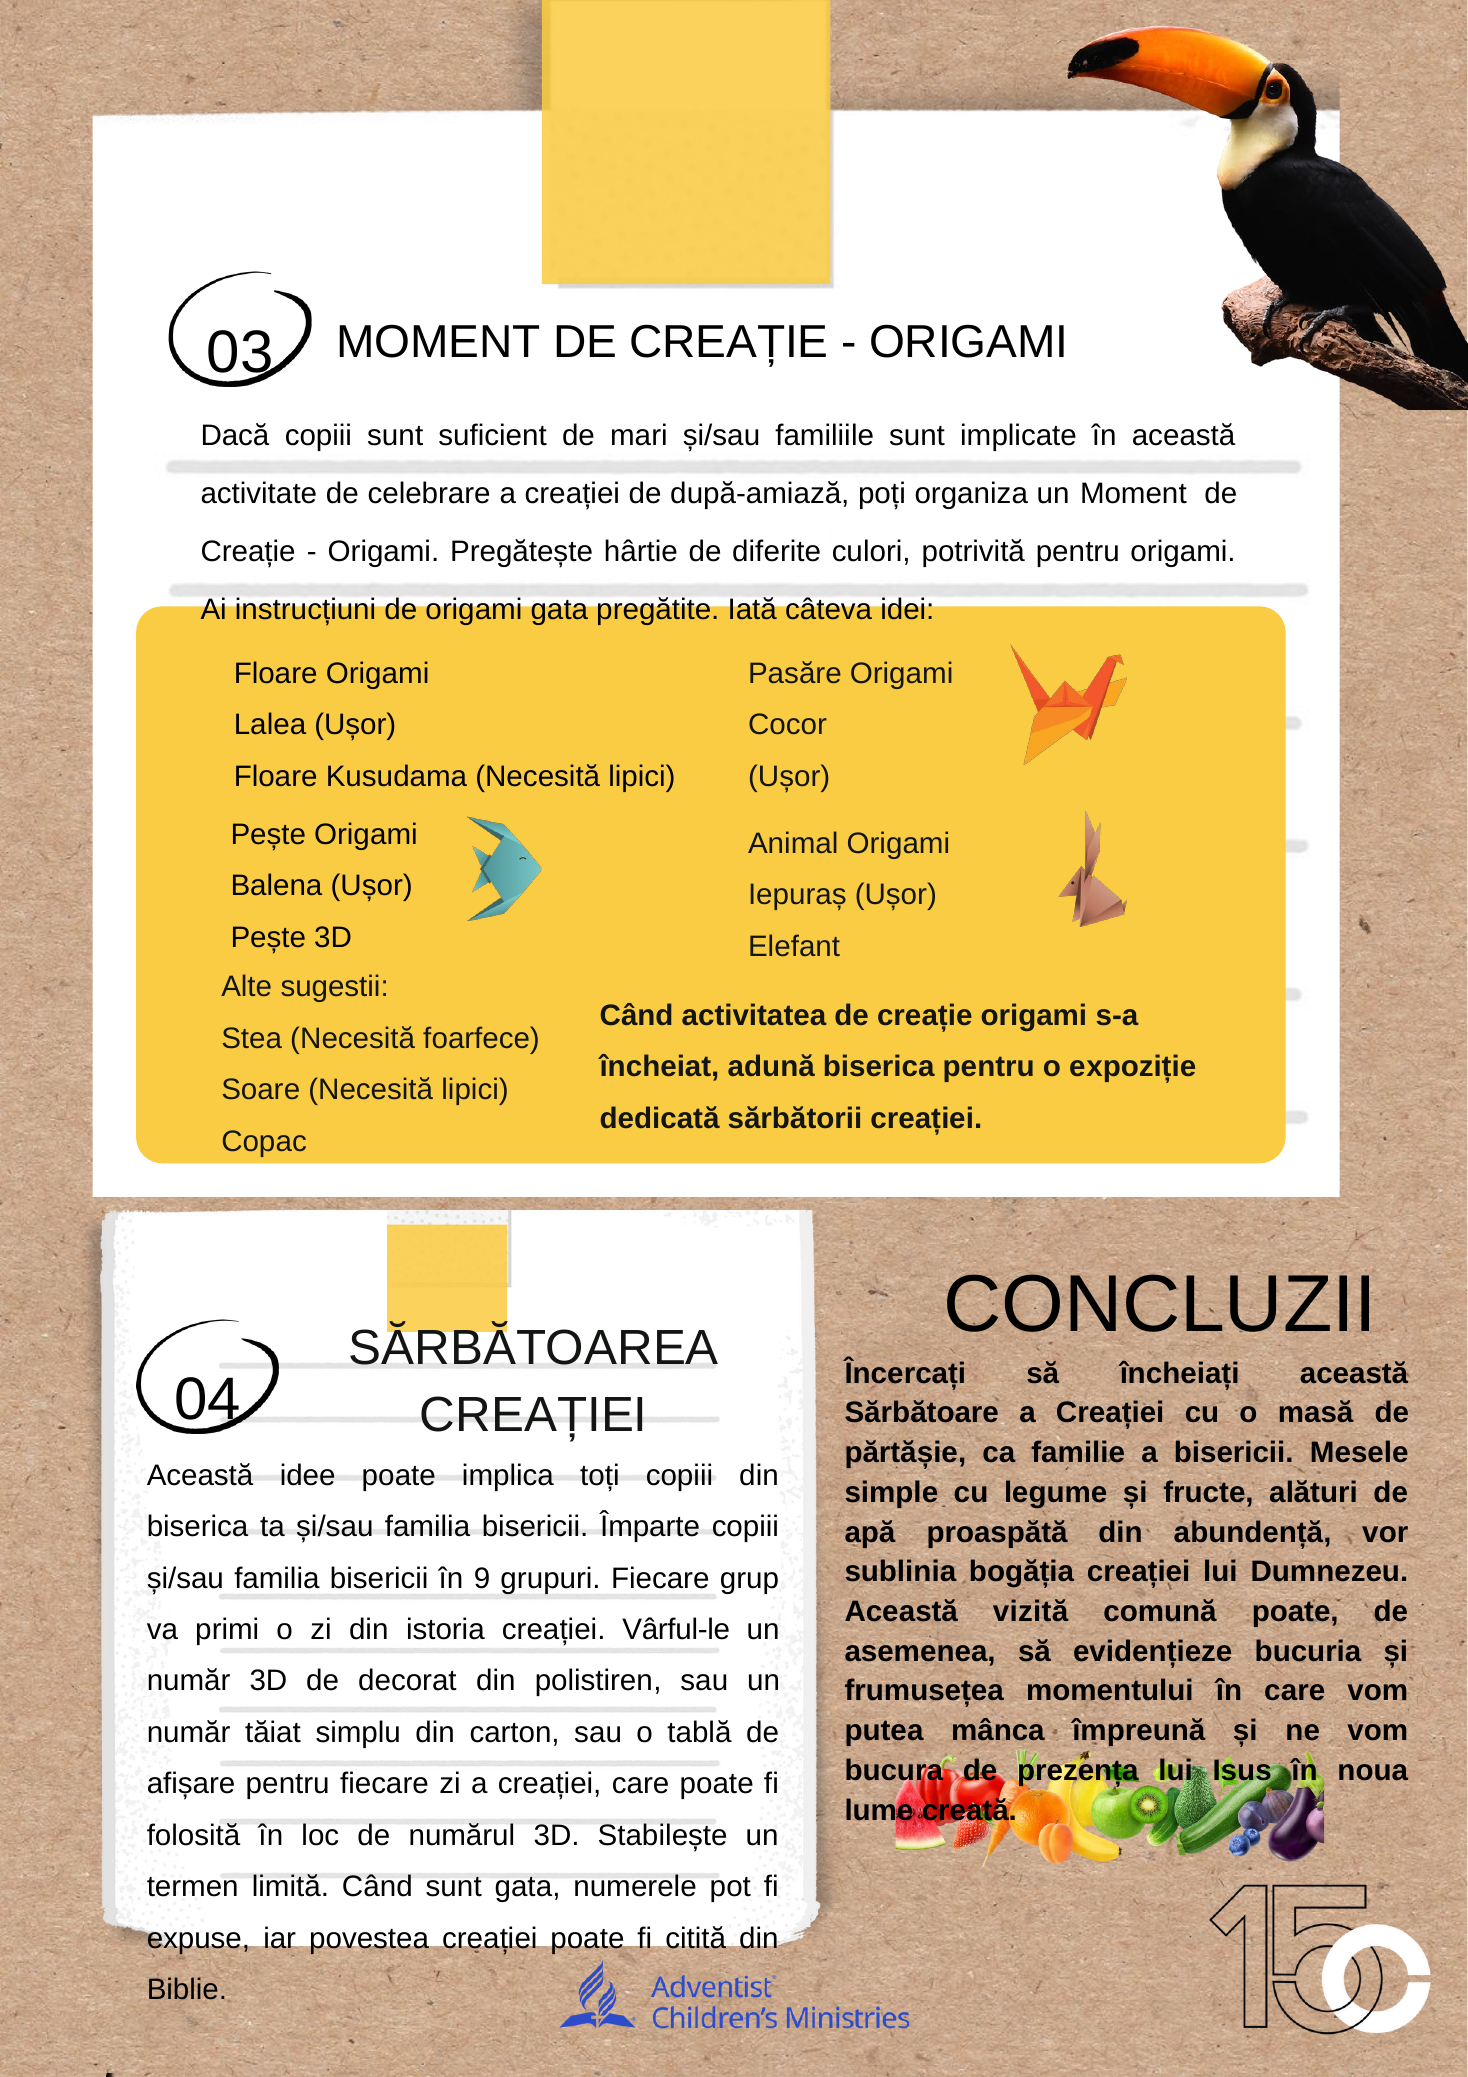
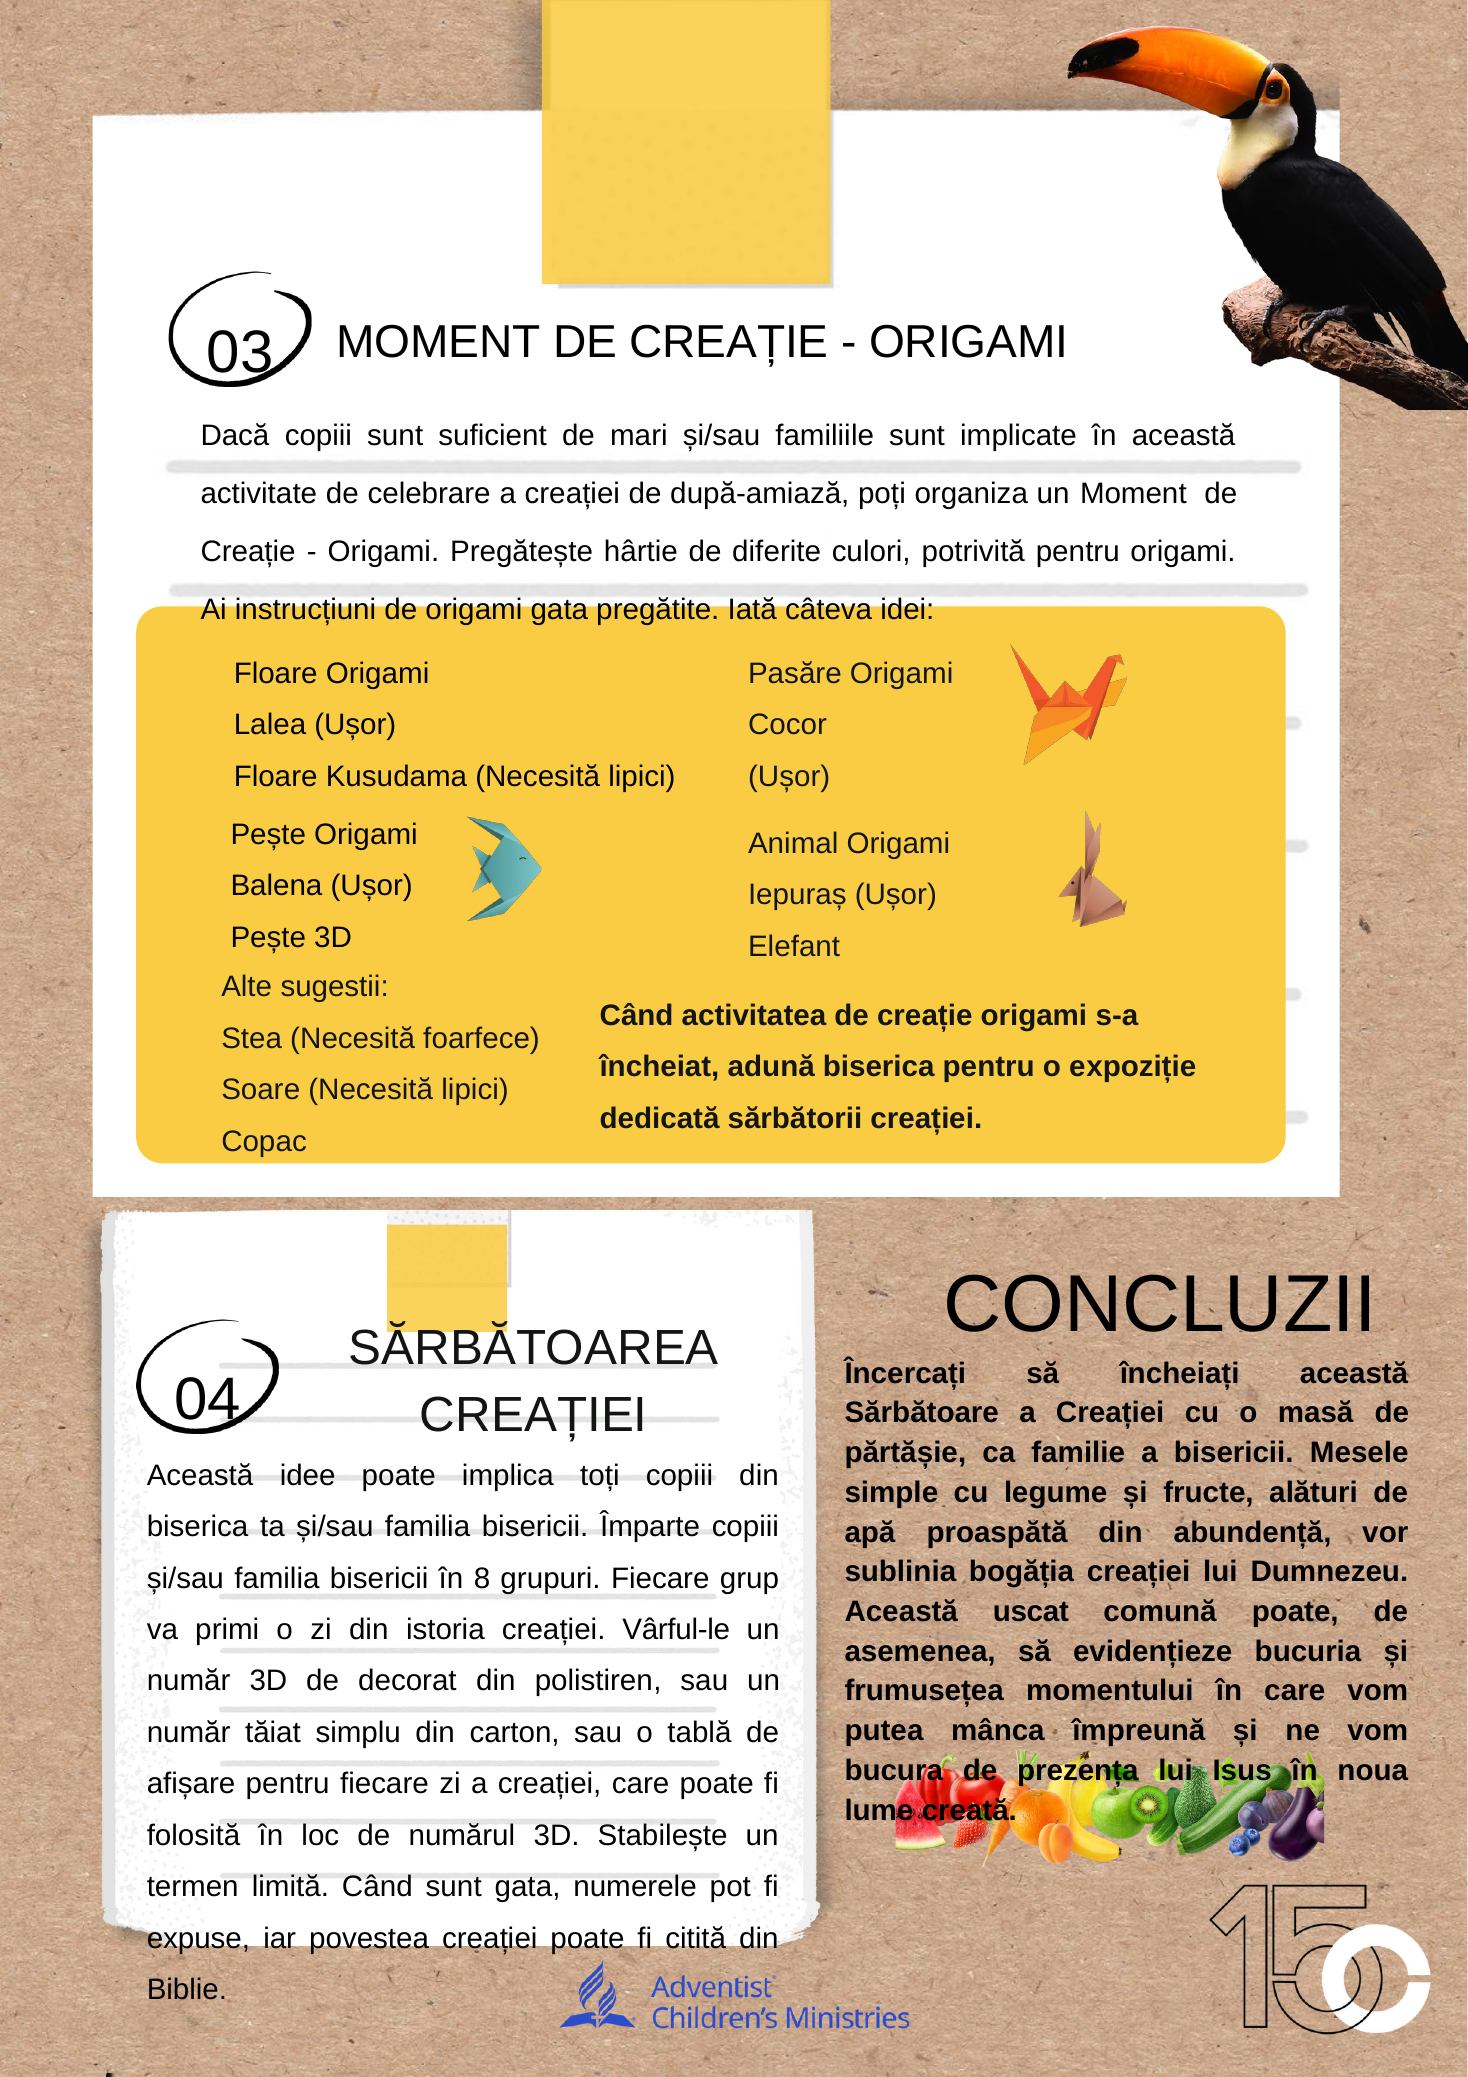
9: 9 -> 8 (482, 1579)
vizită: vizită -> uscat (1031, 1612)
